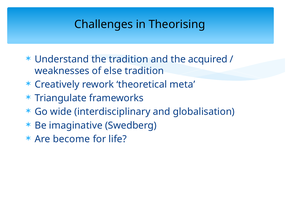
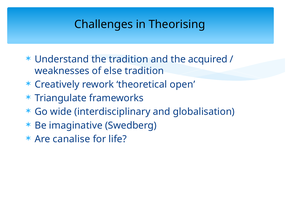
meta: meta -> open (182, 85)
become: become -> canalise (71, 139)
